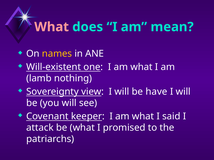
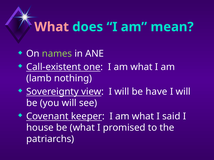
names colour: yellow -> light green (57, 54)
Will-existent: Will-existent -> Call-existent (54, 67)
attack: attack -> house (40, 128)
